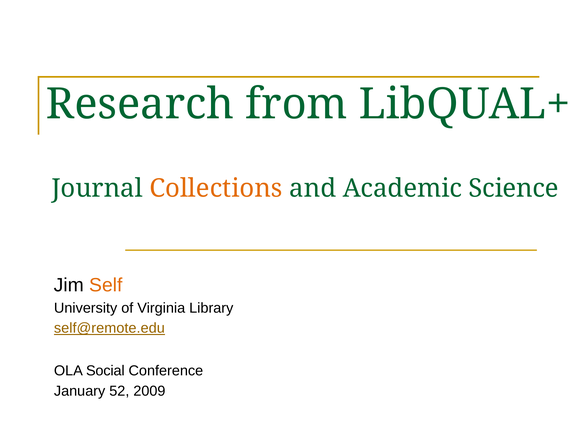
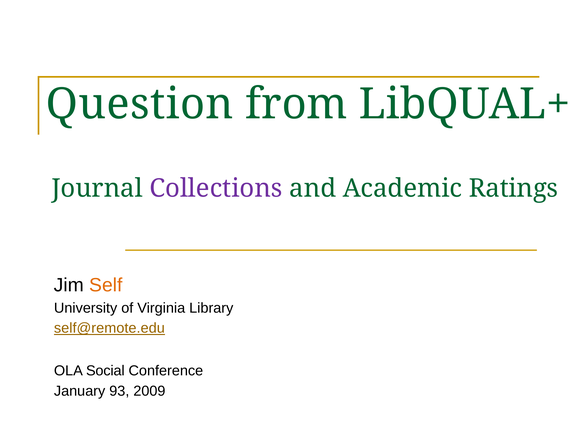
Research: Research -> Question (140, 104)
Collections colour: orange -> purple (216, 189)
Science: Science -> Ratings (514, 189)
52: 52 -> 93 (119, 391)
